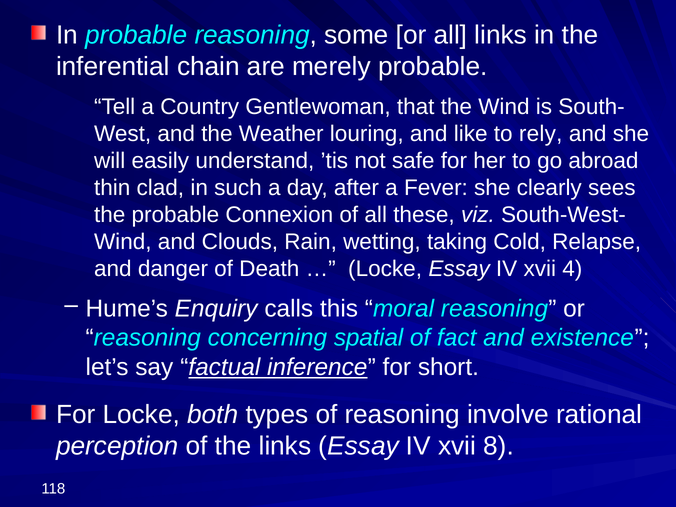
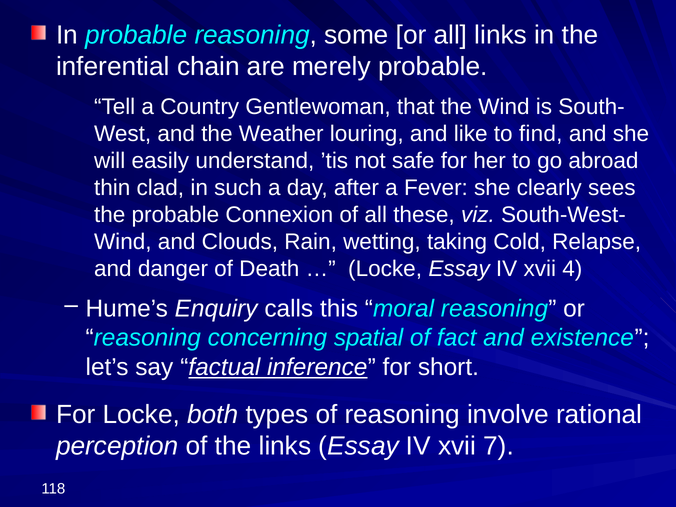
rely: rely -> find (541, 134)
8: 8 -> 7 (498, 446)
